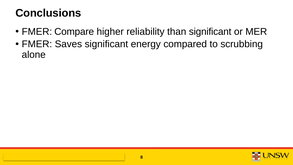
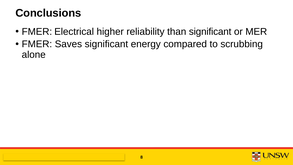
Compare: Compare -> Electrical (74, 32)
